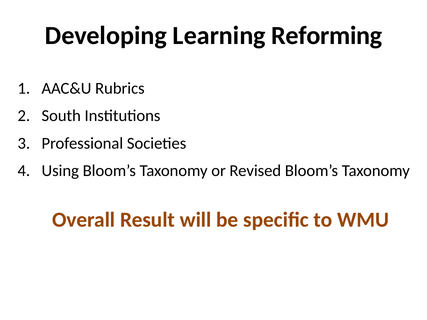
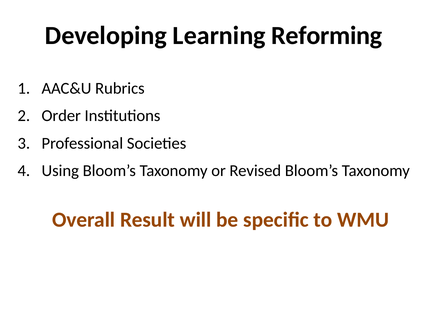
South: South -> Order (61, 116)
